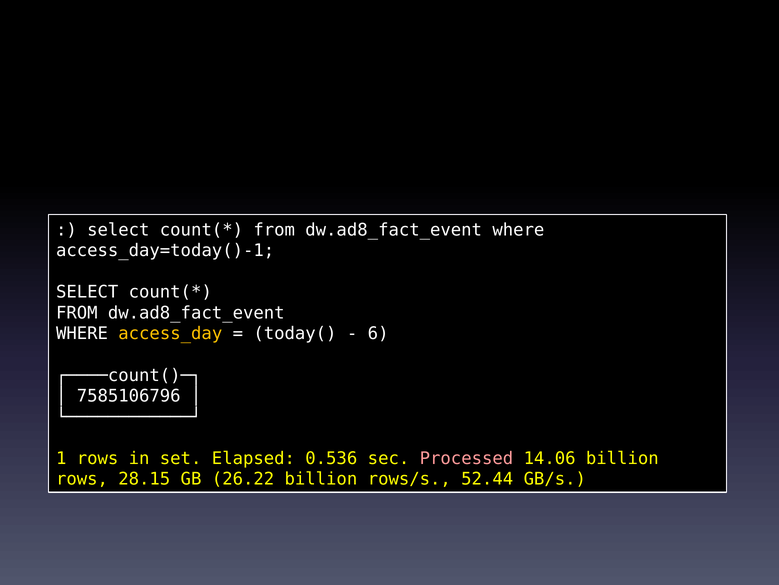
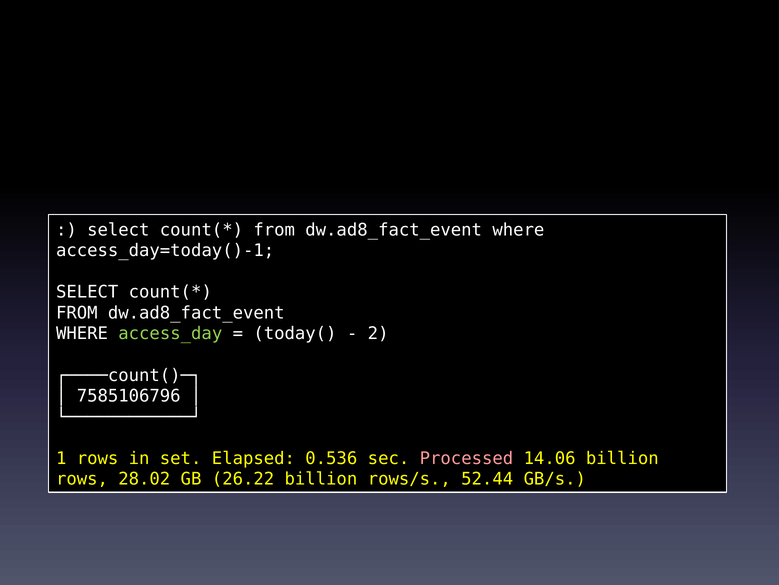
access_day colour: yellow -> light green (170, 333)
6: 6 -> 2 (378, 333)
28.15: 28.15 -> 28.02 (144, 479)
